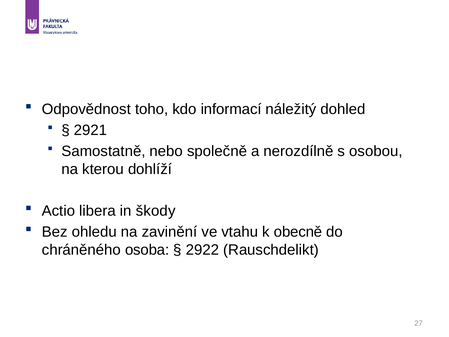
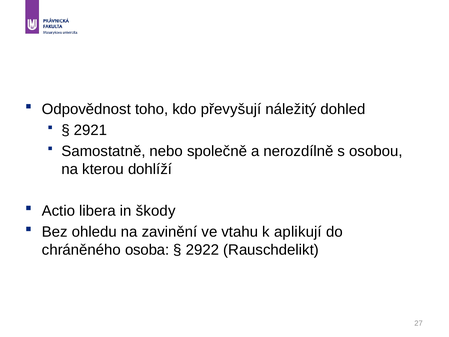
informací: informací -> převyšují (231, 109)
obecně: obecně -> aplikují (298, 232)
